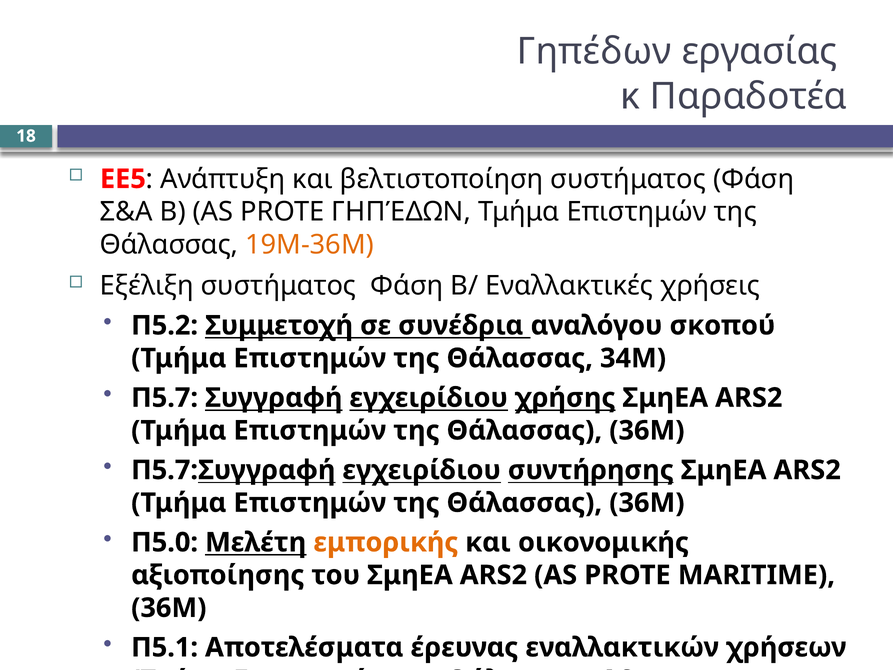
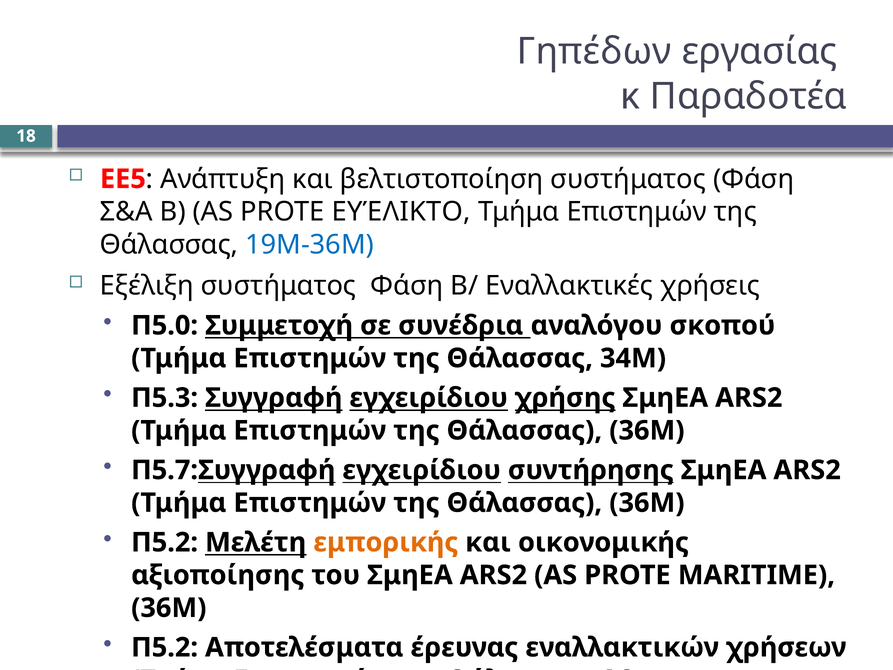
PROTE ΓΗΠΈΔΩΝ: ΓΗΠΈΔΩΝ -> ΕΥΈΛΙΚΤΟ (401, 212)
19Μ-36Μ colour: orange -> blue (310, 244)
Π5.2: Π5.2 -> Π5.0 (165, 325)
Π5.7: Π5.7 -> Π5.3 (165, 398)
Π5.0: Π5.0 -> Π5.2 (165, 542)
Π5.1: Π5.1 -> Π5.2 (165, 647)
